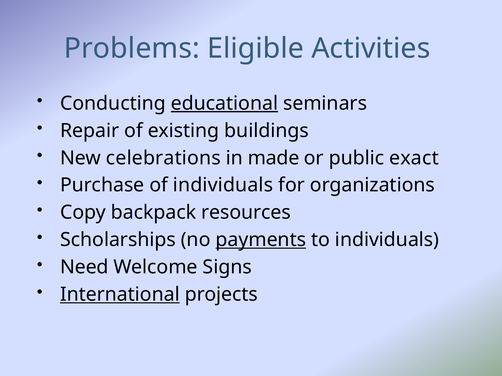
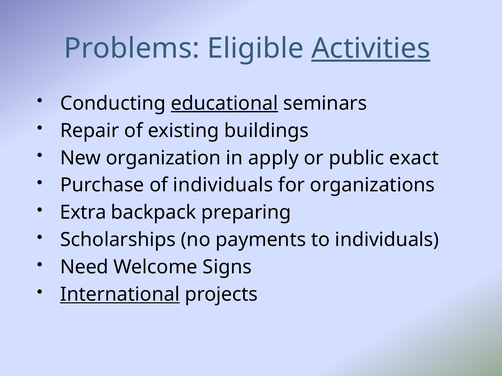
Activities underline: none -> present (371, 48)
celebrations: celebrations -> organization (163, 158)
made: made -> apply (273, 158)
Copy: Copy -> Extra (83, 213)
resources: resources -> preparing (246, 213)
payments underline: present -> none (261, 240)
